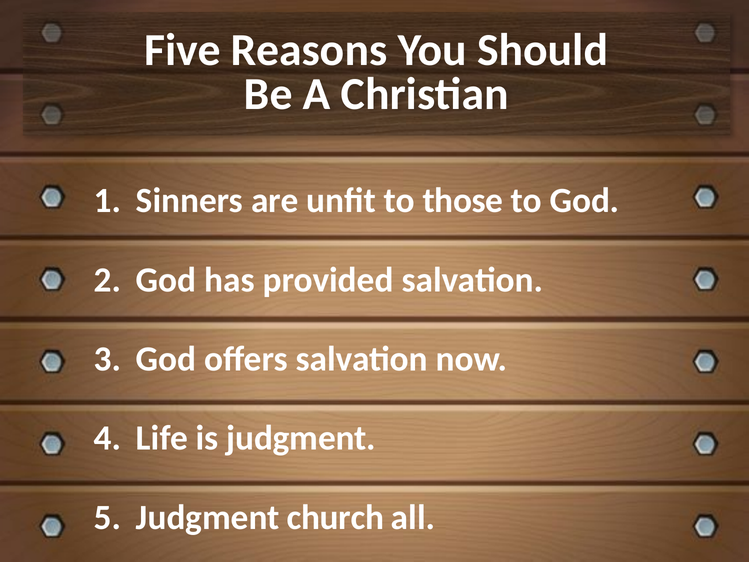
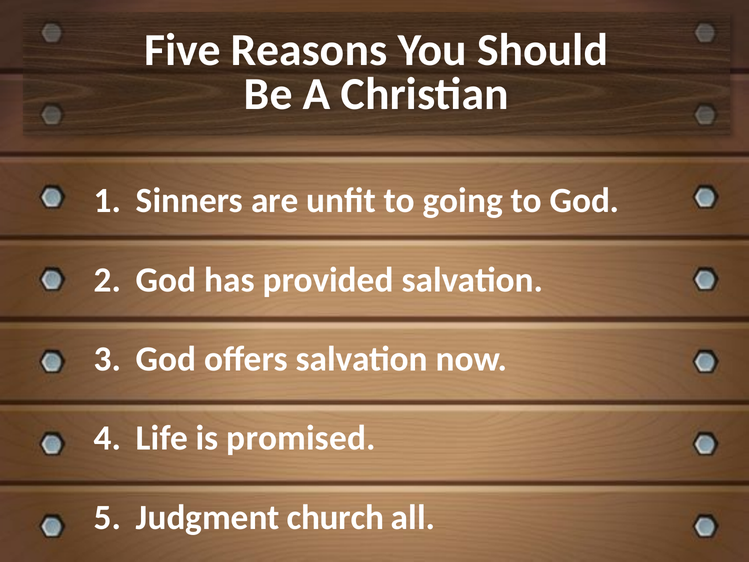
those: those -> going (463, 201)
is judgment: judgment -> promised (301, 438)
